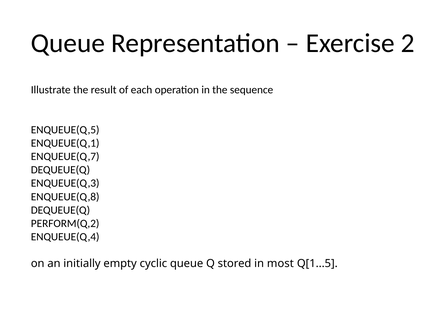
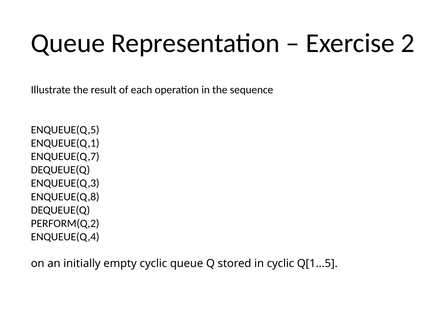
in most: most -> cyclic (280, 264)
